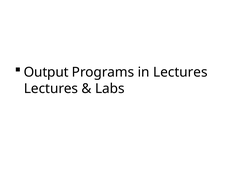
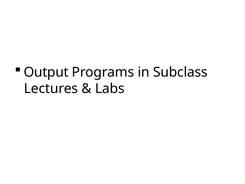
in Lectures: Lectures -> Subclass (180, 72)
